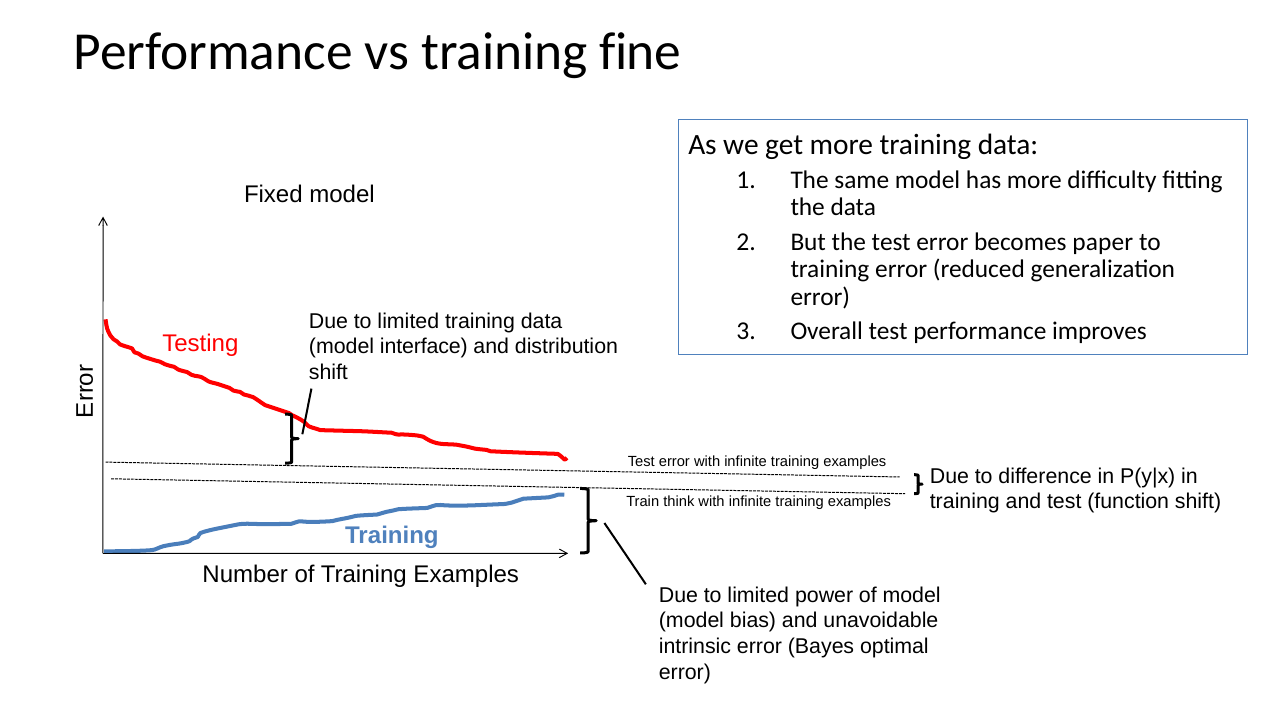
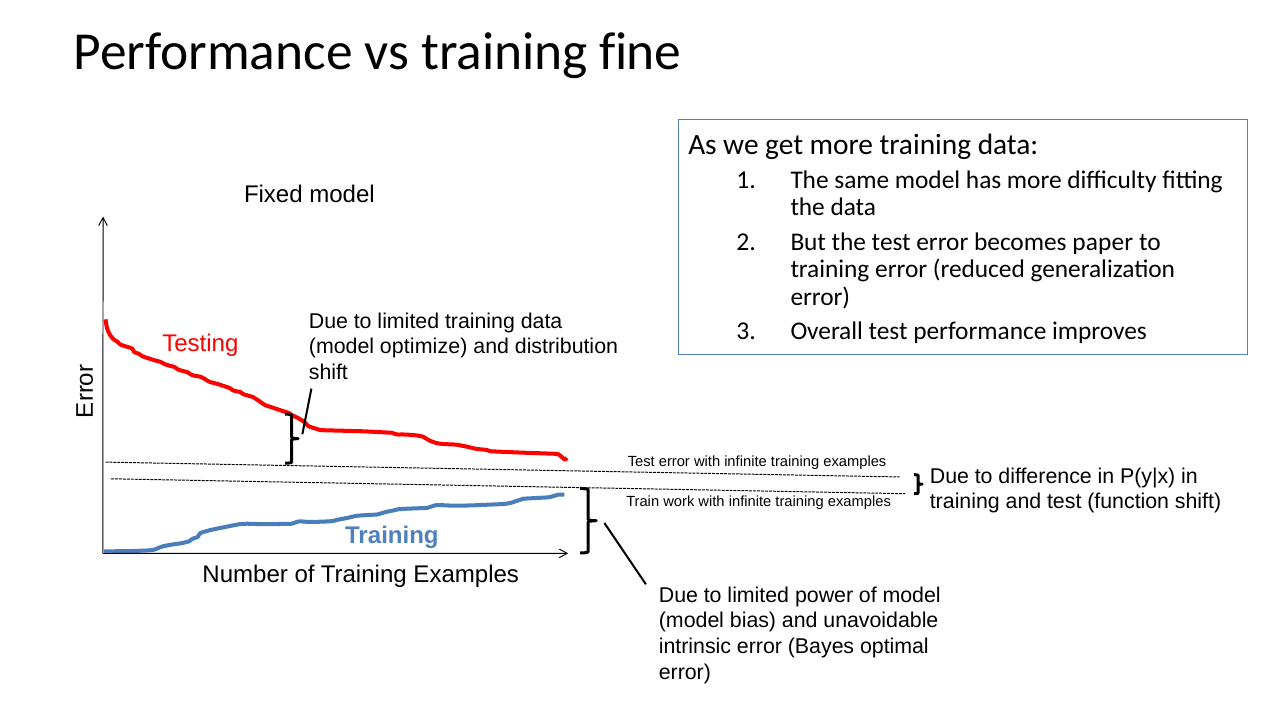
interface: interface -> optimize (424, 347)
think: think -> work (679, 501)
